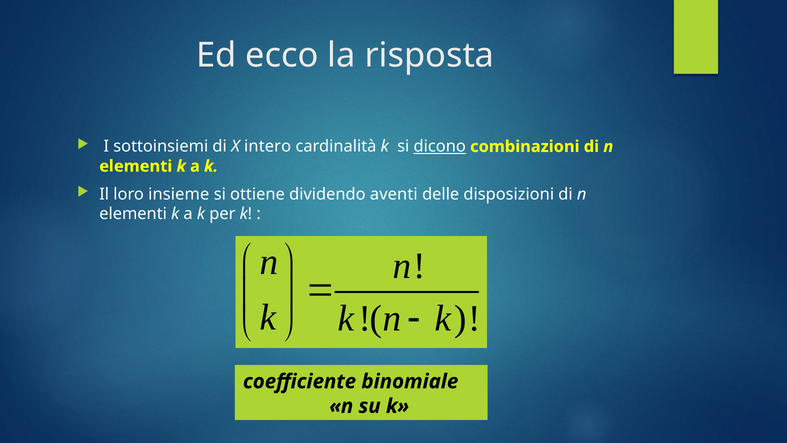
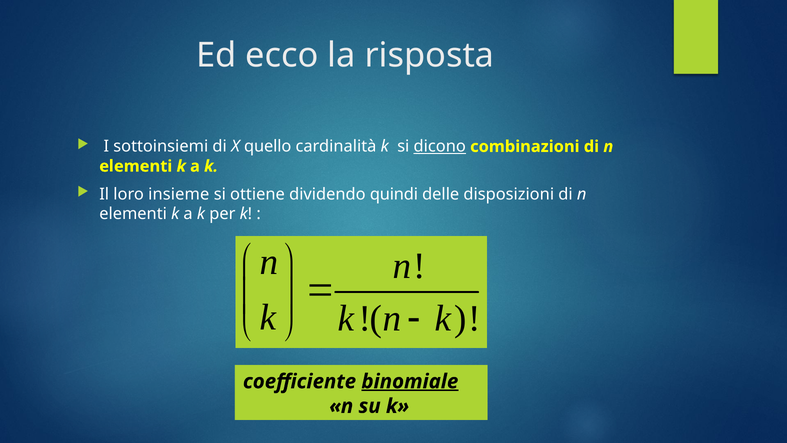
intero: intero -> quello (268, 146)
aventi: aventi -> quindi (394, 194)
binomiale underline: none -> present (410, 381)
